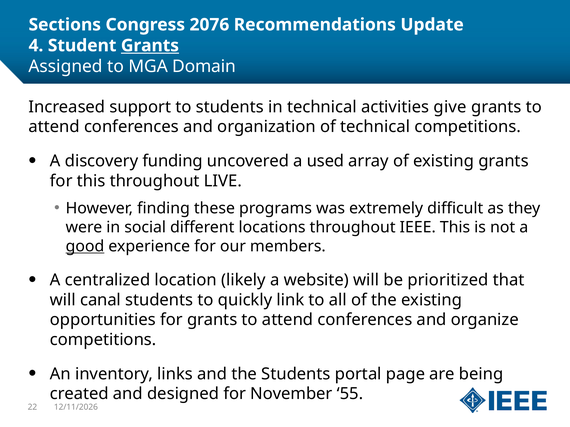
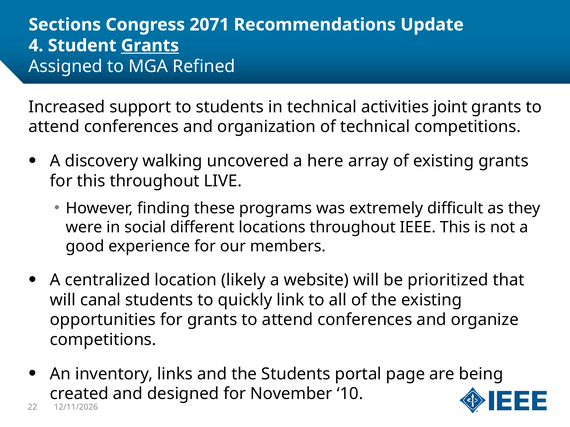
2076: 2076 -> 2071 (209, 25)
Domain: Domain -> Refined (204, 67)
give: give -> joint (450, 107)
funding: funding -> walking (172, 161)
used: used -> here (325, 161)
good underline: present -> none (85, 246)
55: 55 -> 10 (350, 394)
